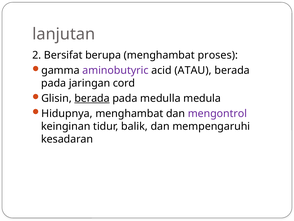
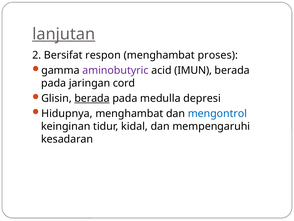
lanjutan underline: none -> present (64, 34)
berupa: berupa -> respon (103, 55)
ATAU: ATAU -> IMUN (193, 70)
medula: medula -> depresi (202, 98)
mengontrol colour: purple -> blue (217, 113)
balik: balik -> kidal (134, 126)
